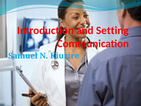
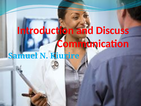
Setting: Setting -> Discuss (112, 30)
